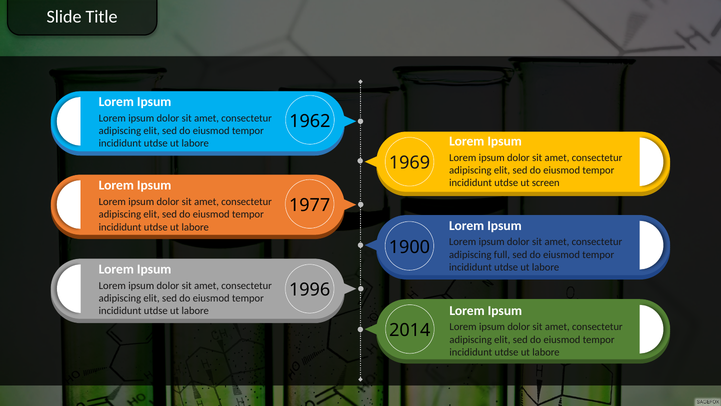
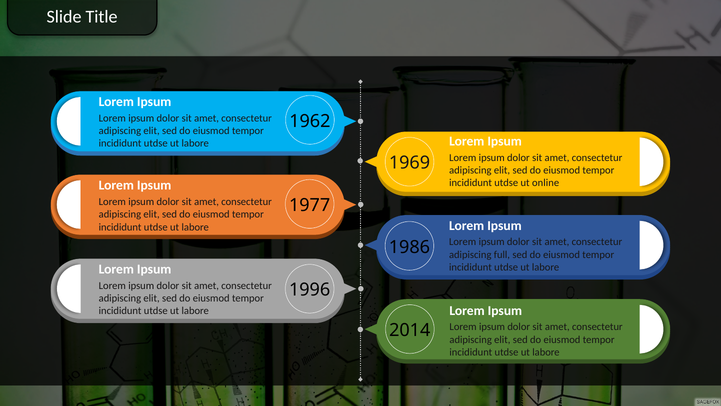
screen: screen -> online (546, 183)
1900: 1900 -> 1986 (409, 247)
